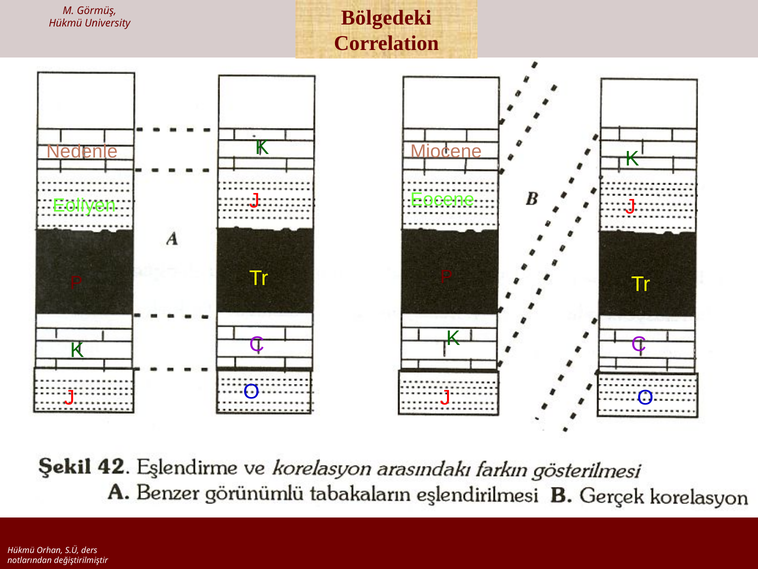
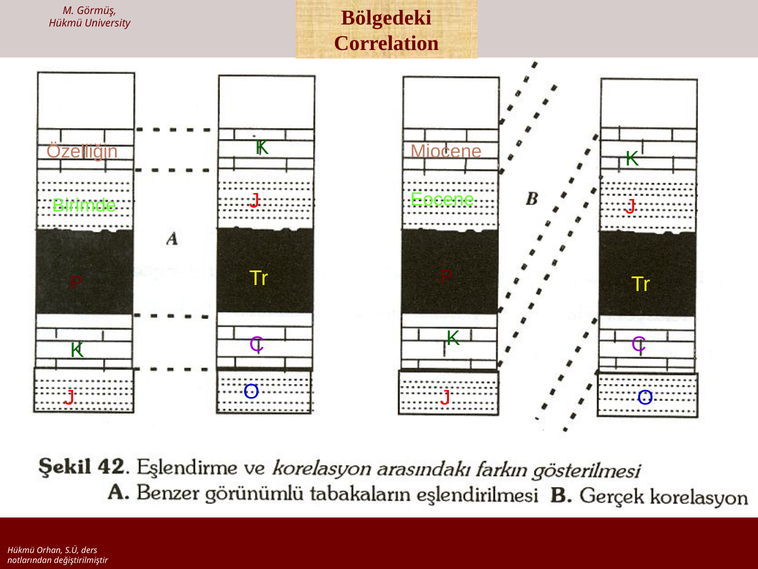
Nedenle: Nedenle -> Özelliğin (82, 151)
Eoliyen: Eoliyen -> Birimde (84, 205)
